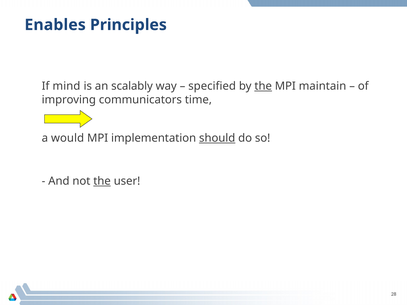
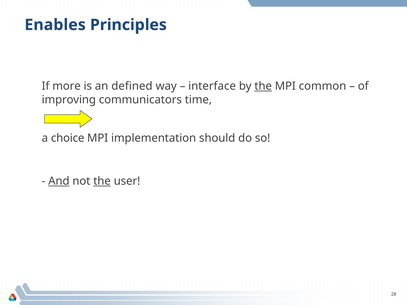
mind: mind -> more (67, 86)
scalably: scalably -> defined (132, 86)
specified: specified -> interface (212, 86)
maintain: maintain -> common (323, 86)
would: would -> choice (68, 138)
should underline: present -> none (217, 138)
And underline: none -> present (59, 181)
